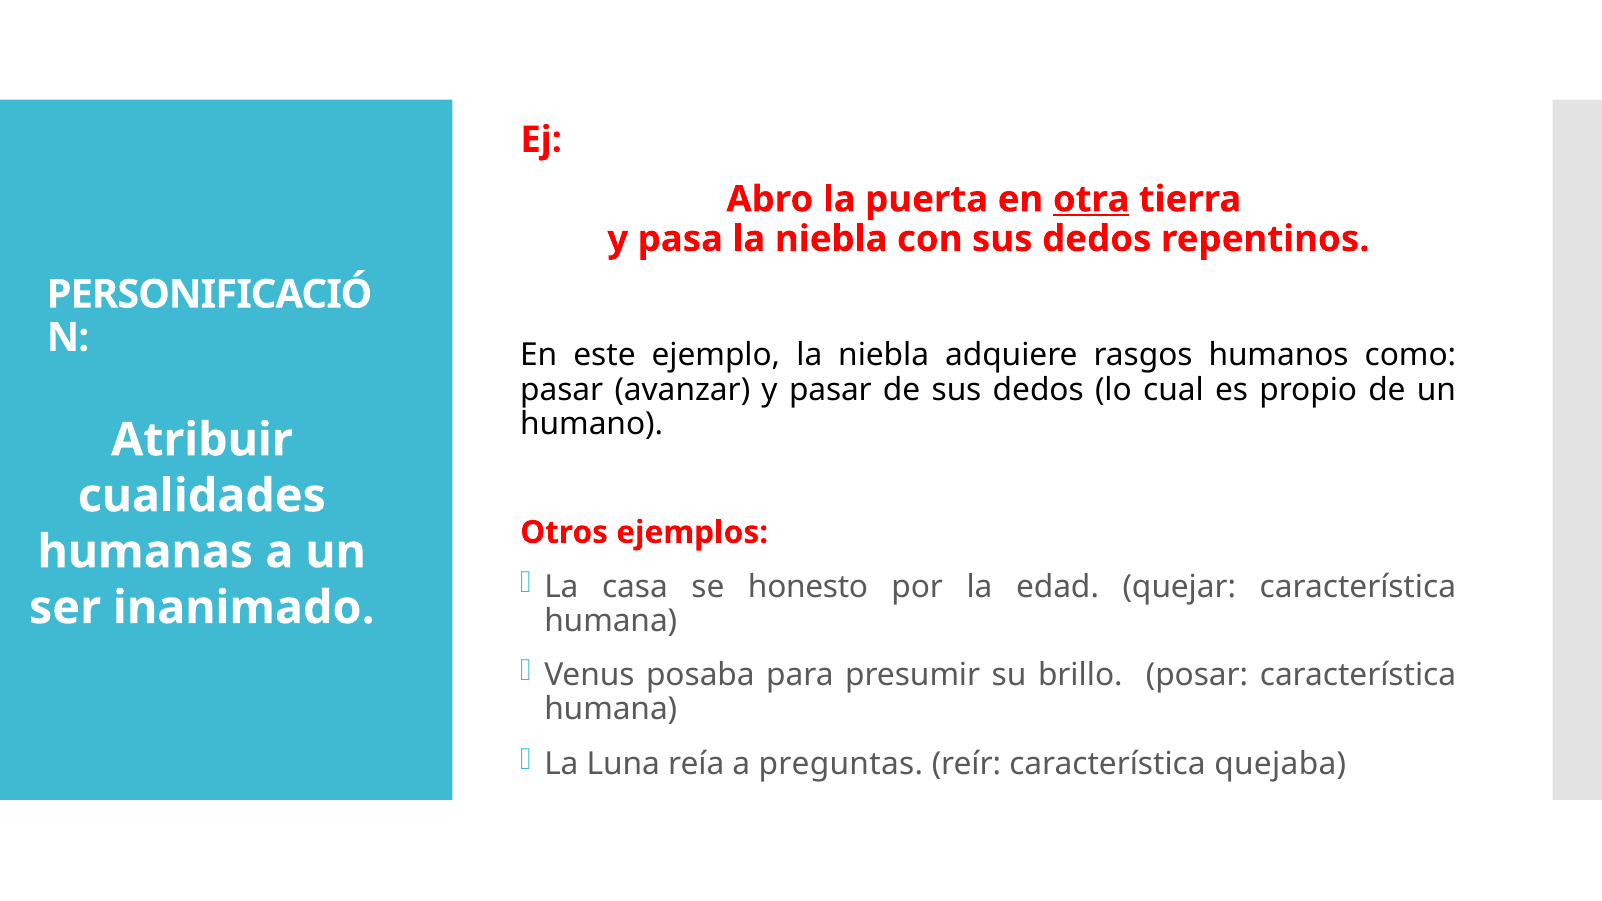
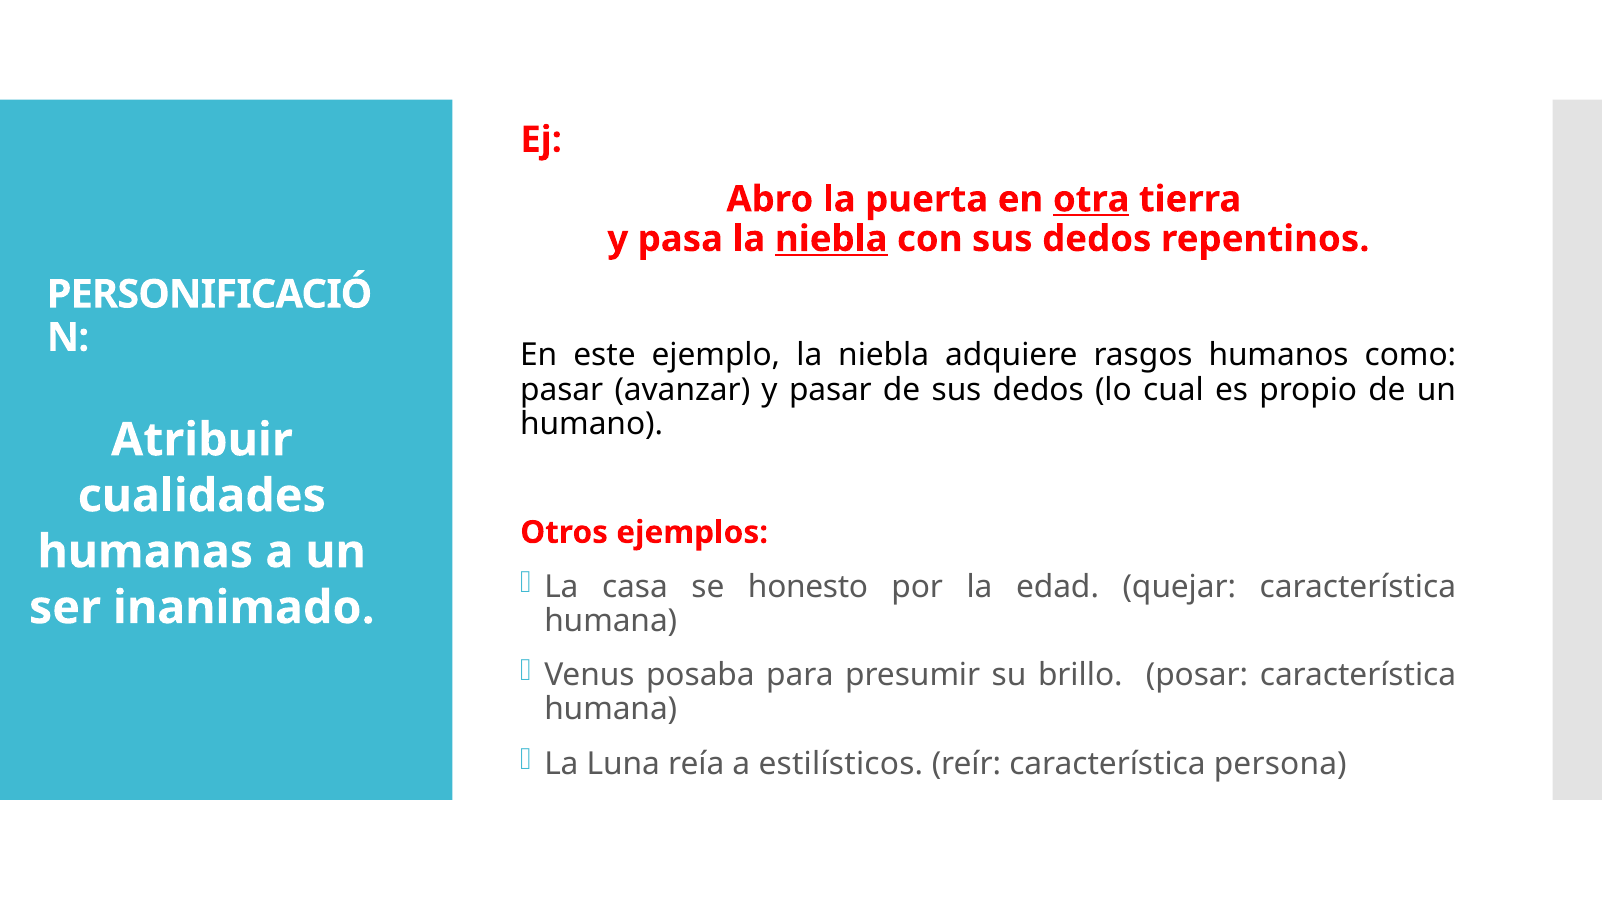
niebla underline: none -> present (831, 239)
preguntas: preguntas -> estilísticos (841, 764)
quejaba: quejaba -> persona (1280, 764)
